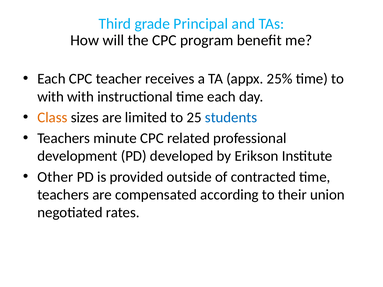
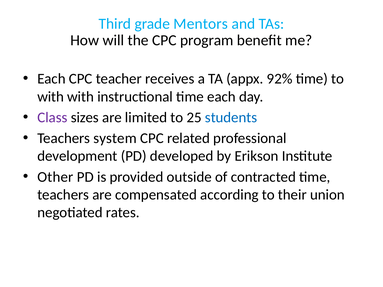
Principal: Principal -> Mentors (201, 24)
25%: 25% -> 92% (280, 79)
Class colour: orange -> purple (52, 118)
minute: minute -> system (115, 138)
